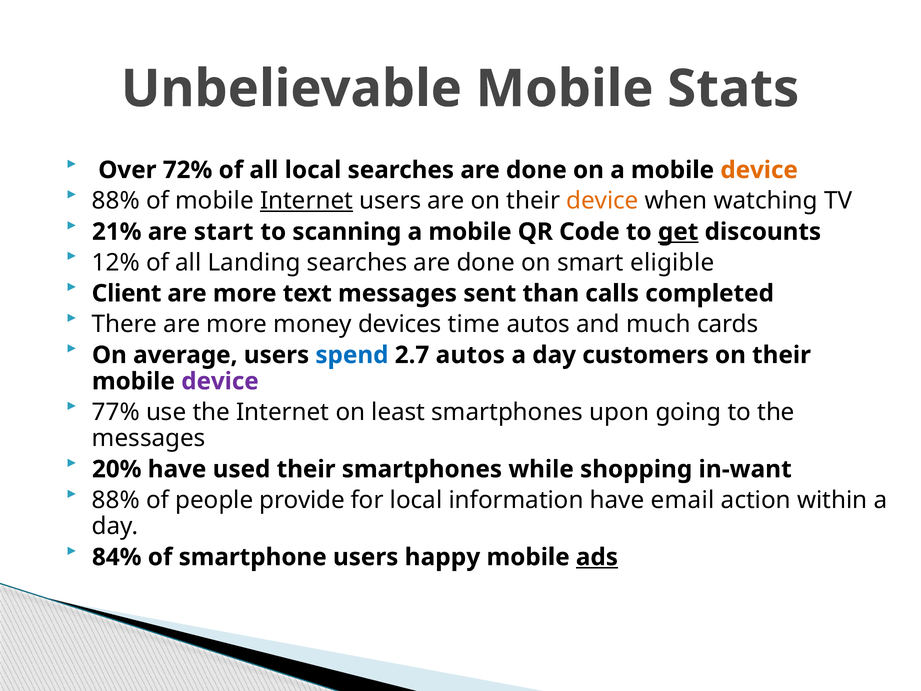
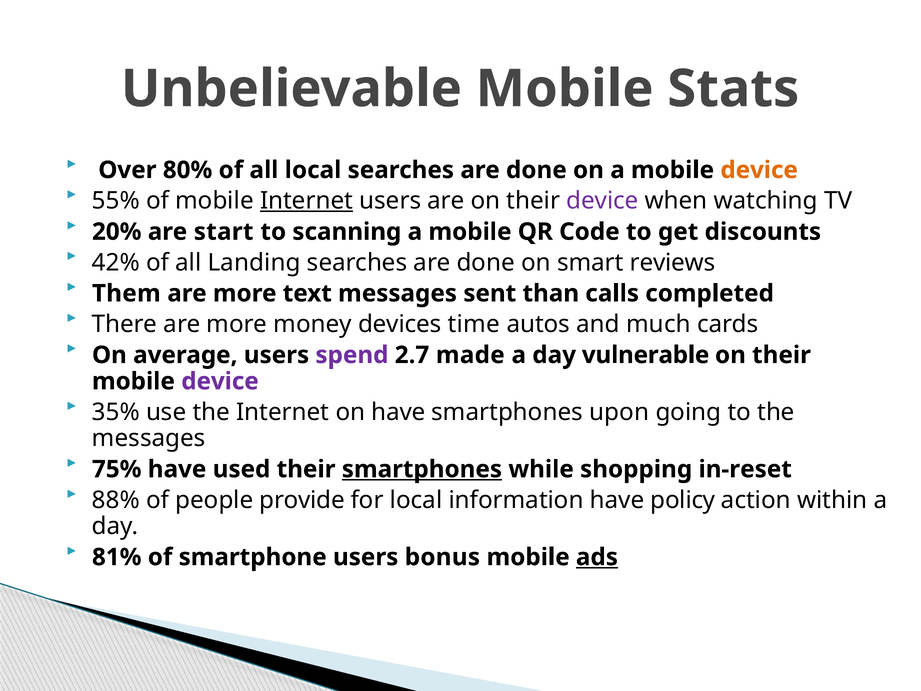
72%: 72% -> 80% (188, 170)
88%: 88% -> 55% (116, 201)
device colour: orange -> purple (602, 201)
21%: 21% -> 20% (117, 232)
get underline: present -> none (678, 232)
12%: 12% -> 42% (116, 262)
eligible: eligible -> reviews (673, 262)
Client: Client -> Them (126, 293)
spend colour: blue -> purple (352, 355)
2.7 autos: autos -> made (470, 355)
customers: customers -> vulnerable (646, 355)
77%: 77% -> 35% (116, 412)
on least: least -> have (398, 412)
20%: 20% -> 75% (117, 469)
smartphones underline: none -> present (422, 469)
in-want: in-want -> in-reset (745, 469)
email: email -> policy (683, 500)
84%: 84% -> 81% (117, 557)
happy: happy -> bonus (442, 557)
